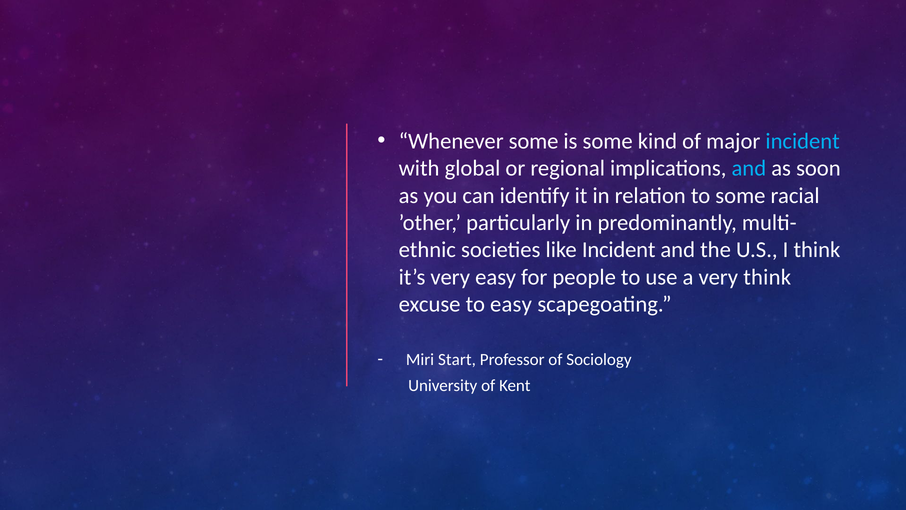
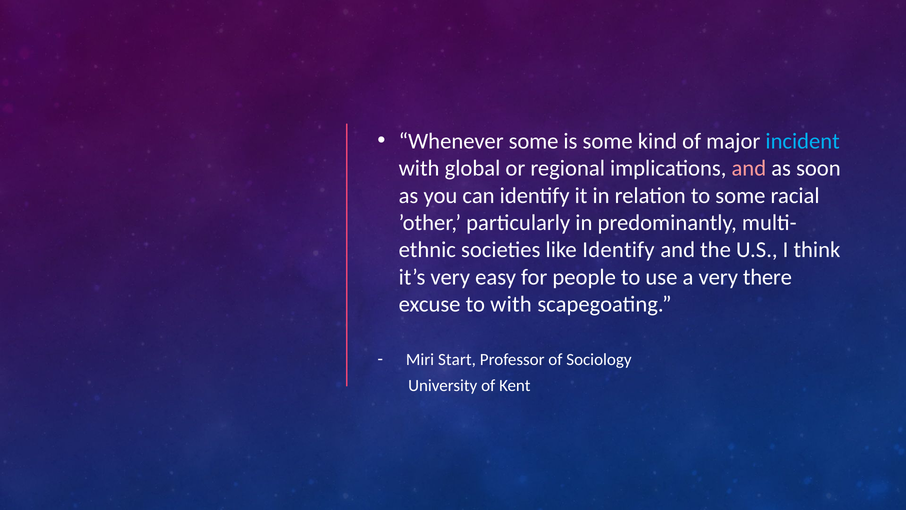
and colour: light blue -> pink (749, 168)
like Incident: Incident -> Identify (618, 250)
very think: think -> there (767, 277)
to easy: easy -> with (511, 304)
